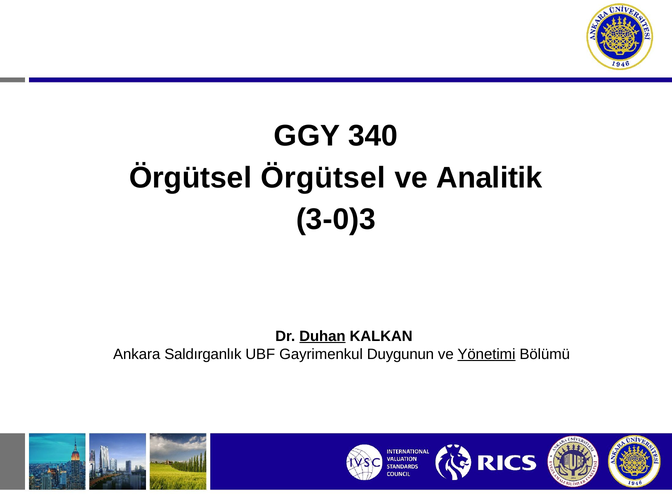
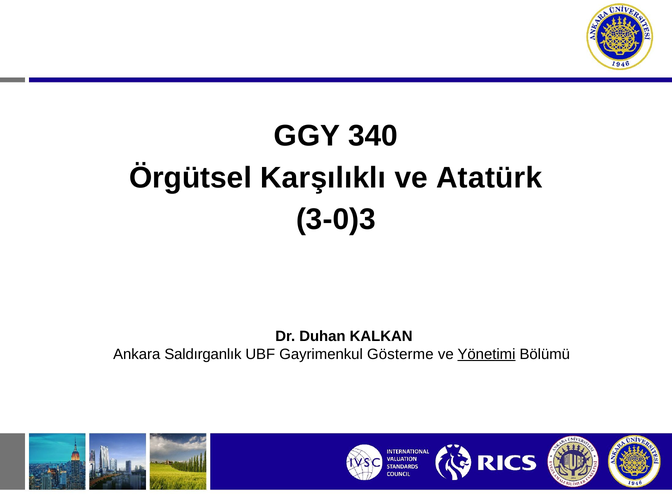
Örgütsel Örgütsel: Örgütsel -> Karşılıklı (323, 178)
Analitik: Analitik -> Atatürk (489, 178)
Duhan underline: present -> none (322, 336)
Duygunun: Duygunun -> Gösterme (400, 354)
